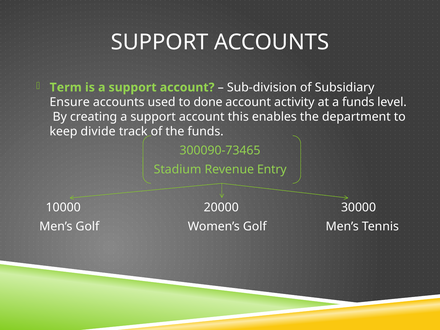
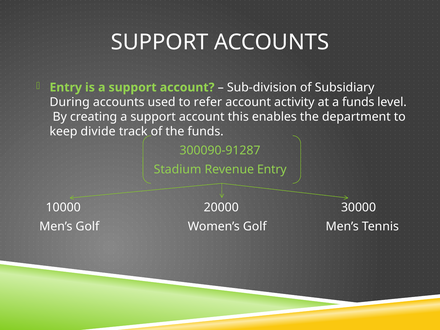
Term: Term -> Entry (66, 87)
Ensure: Ensure -> During (70, 102)
done: done -> refer (208, 102)
300090-73465: 300090-73465 -> 300090-91287 (220, 150)
